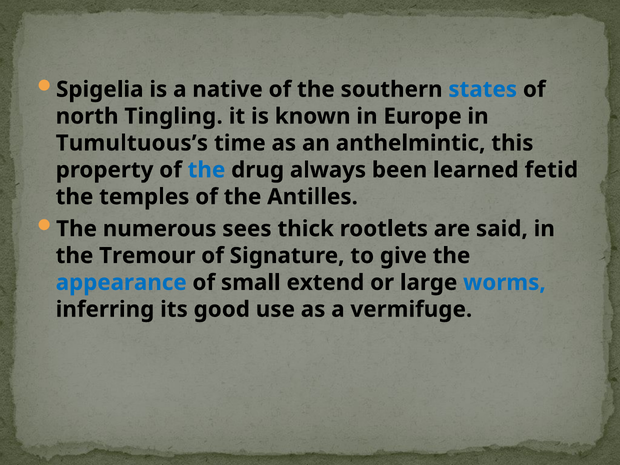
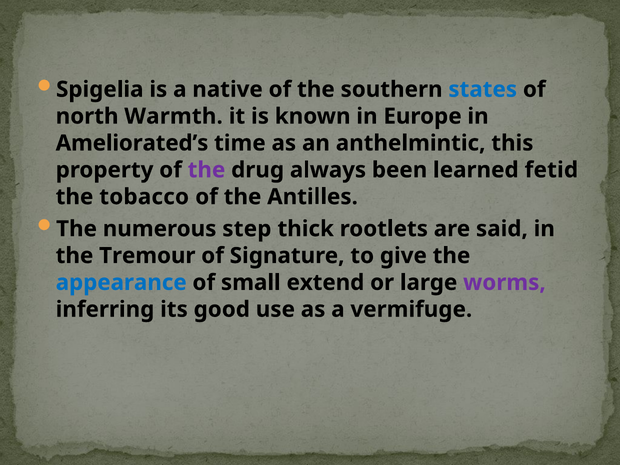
Tingling: Tingling -> Warmth (174, 116)
Tumultuous’s: Tumultuous’s -> Ameliorated’s (132, 143)
the colour: blue -> purple (206, 170)
temples: temples -> tobacco (144, 197)
sees: sees -> step (247, 229)
worms colour: blue -> purple (504, 283)
